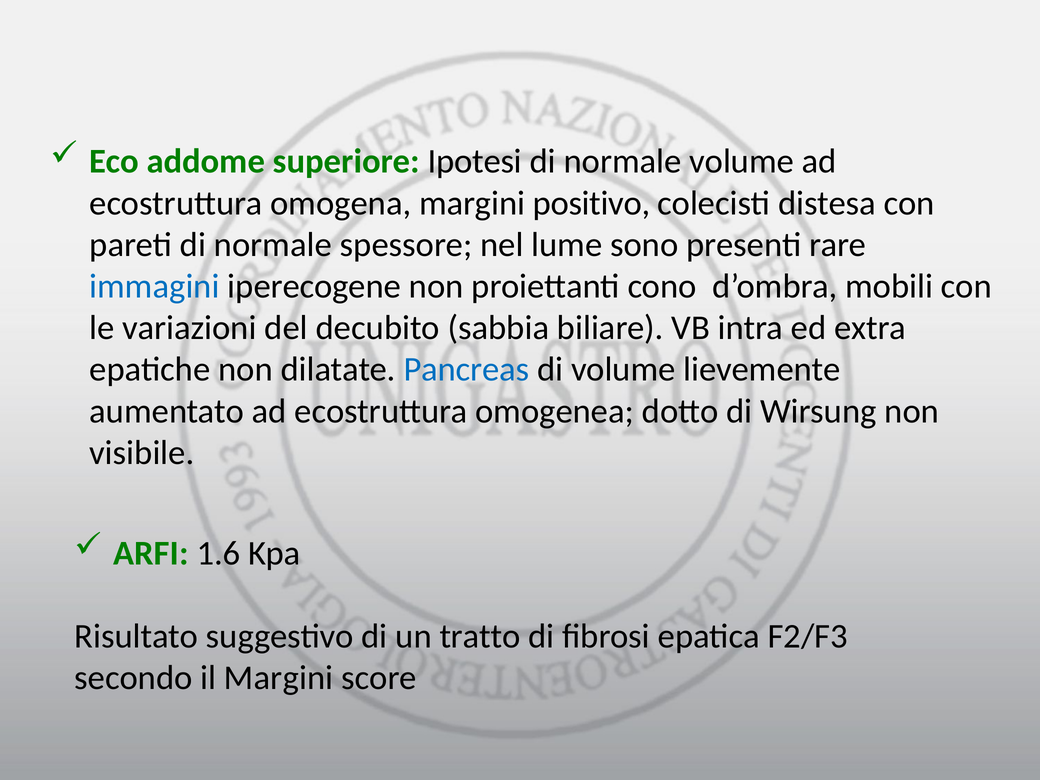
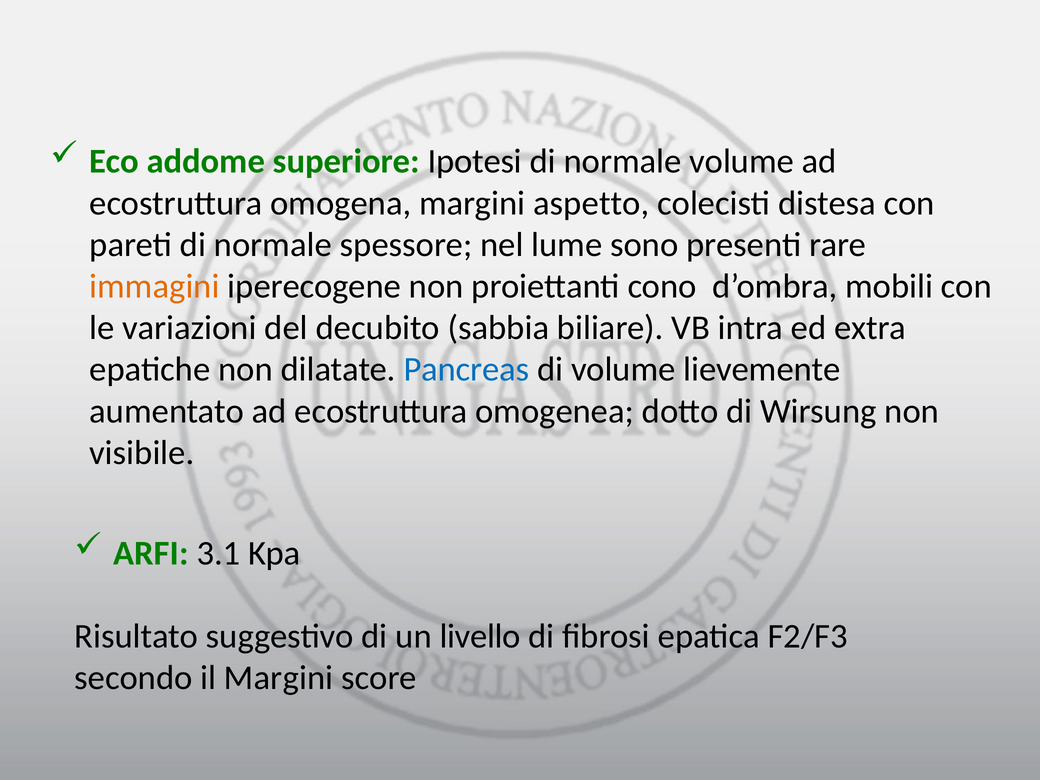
positivo: positivo -> aspetto (591, 203)
immagini colour: blue -> orange (154, 286)
1.6: 1.6 -> 3.1 (218, 553)
tratto: tratto -> livello (480, 636)
